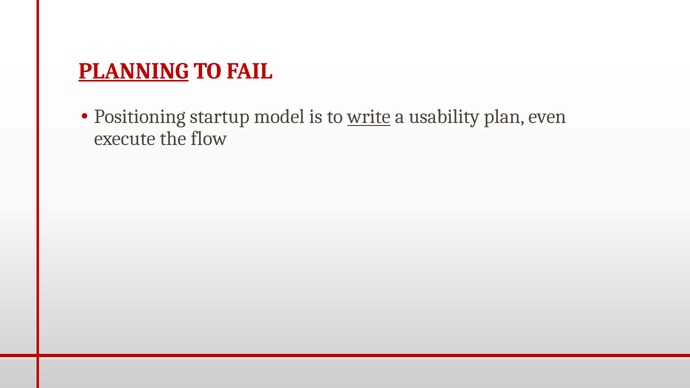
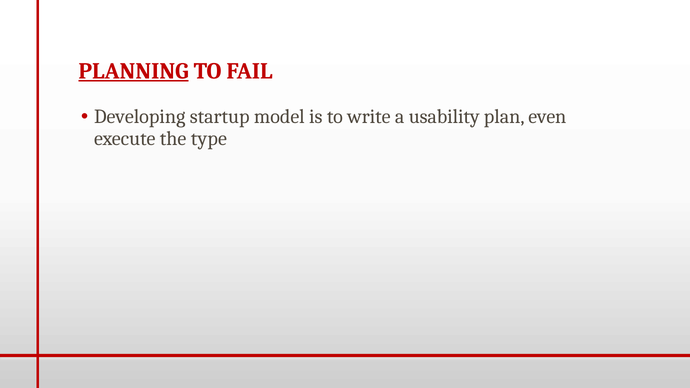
Positioning: Positioning -> Developing (140, 117)
write underline: present -> none (369, 117)
flow: flow -> type (209, 139)
